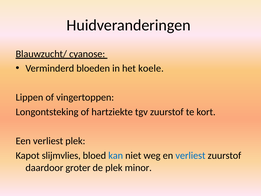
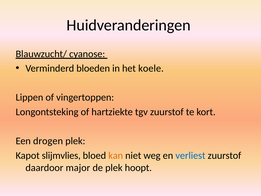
Een verliest: verliest -> drogen (48, 141)
kan colour: blue -> orange (116, 155)
groter: groter -> major (78, 168)
minor: minor -> hoopt (138, 168)
